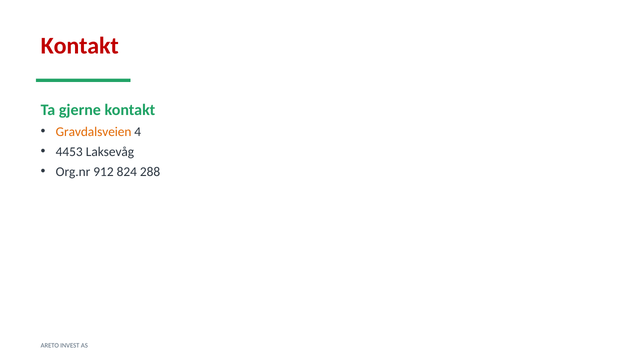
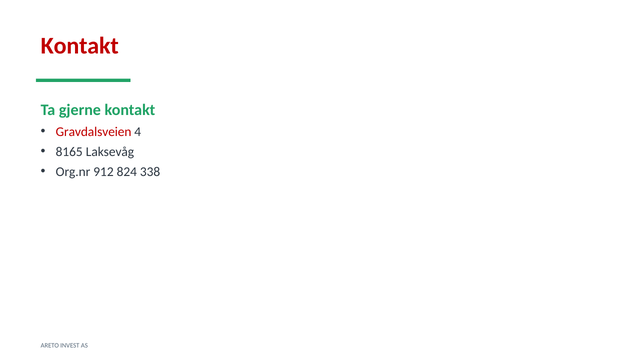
Gravdalsveien colour: orange -> red (94, 132)
4453: 4453 -> 8165 (69, 152)
288: 288 -> 338 (150, 172)
